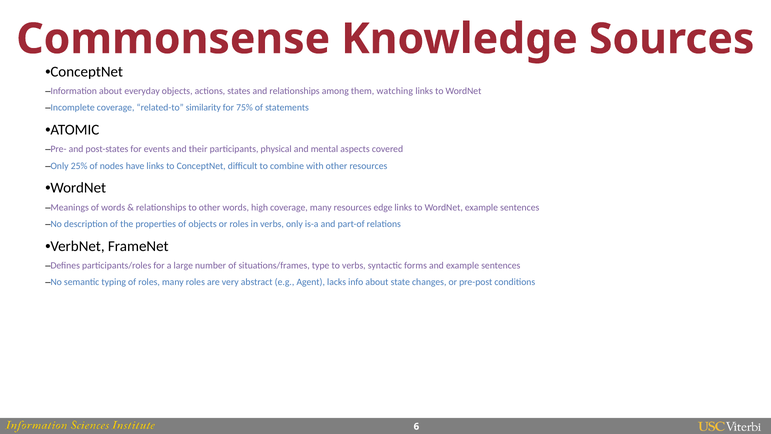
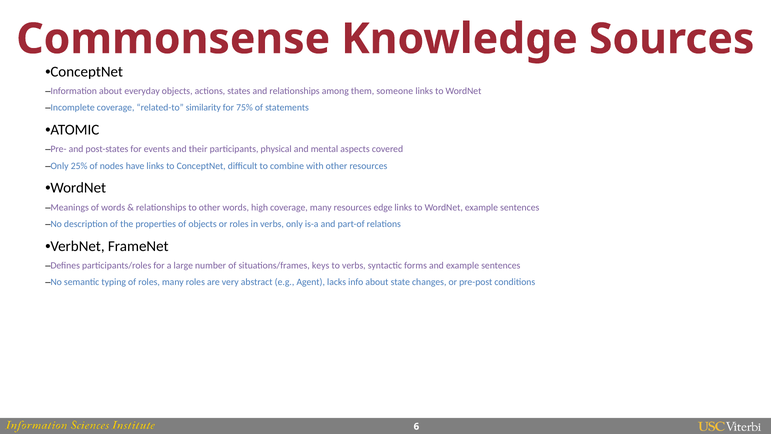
watching: watching -> someone (395, 91)
type: type -> keys (321, 265)
